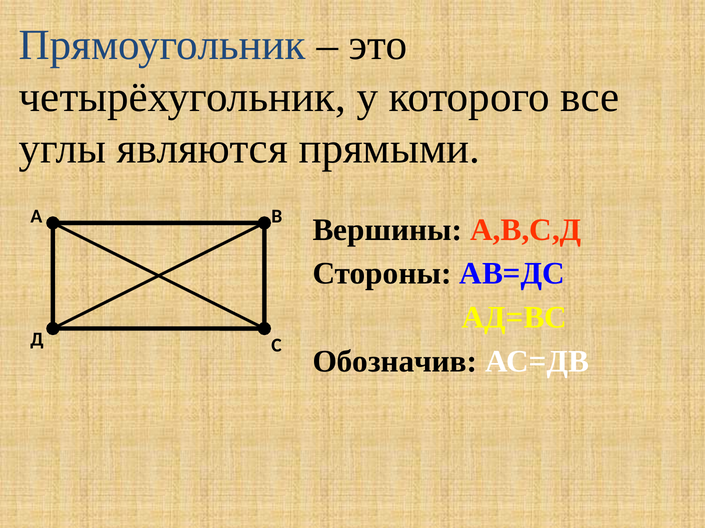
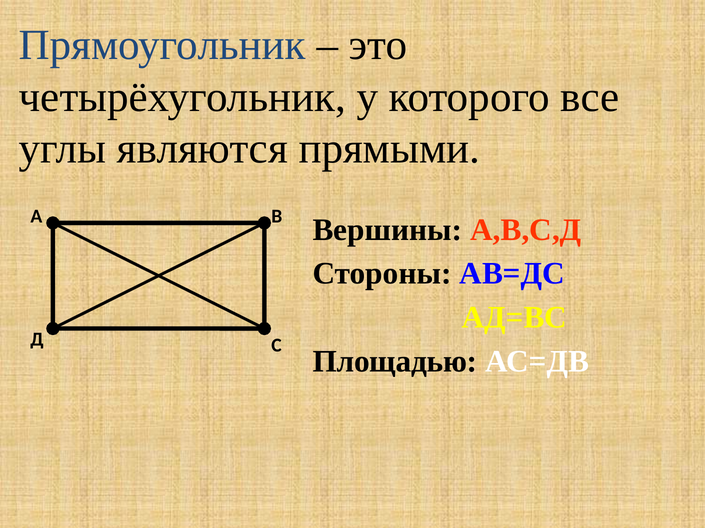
Обозначив: Обозначив -> Площадью (395, 362)
